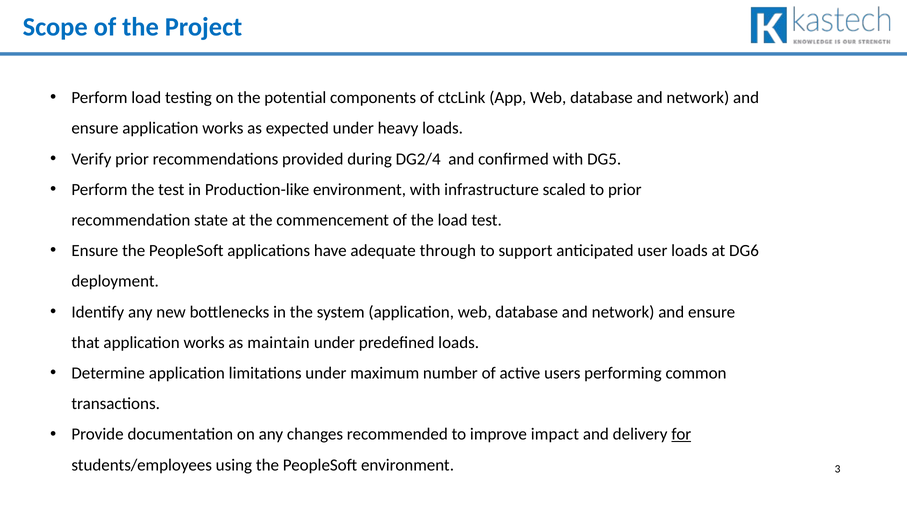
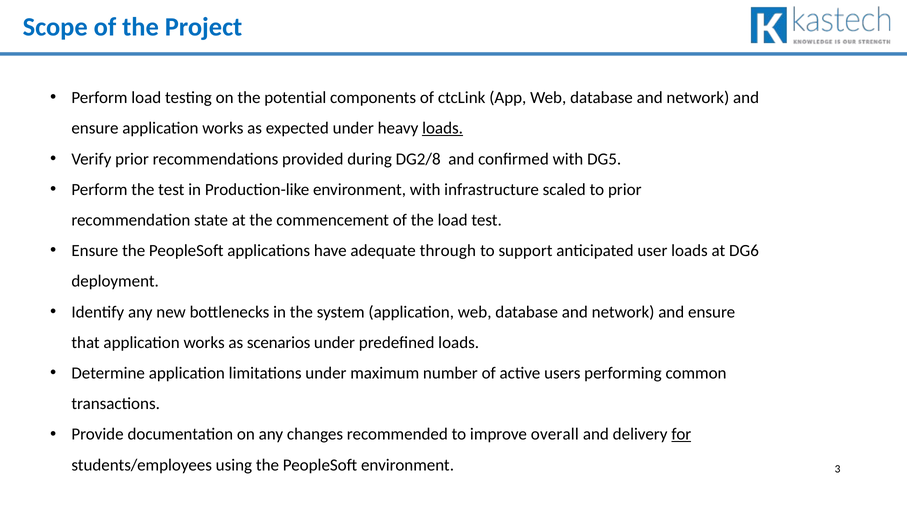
loads underline: none -> present (443, 128)
DG2/4: DG2/4 -> DG2/8 (418, 159)
maintain: maintain -> scenarios (279, 343)
impact: impact -> overall (555, 435)
